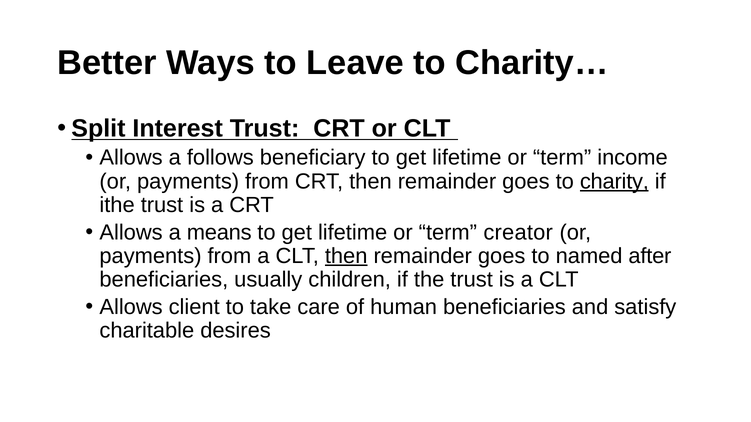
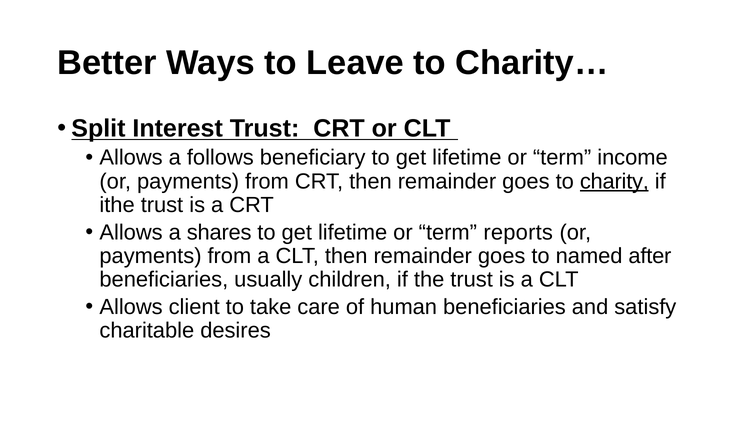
means: means -> shares (219, 233)
creator: creator -> reports (518, 233)
then underline: present -> none (346, 256)
